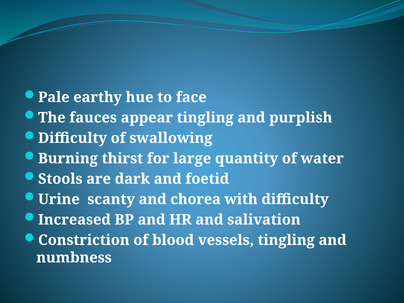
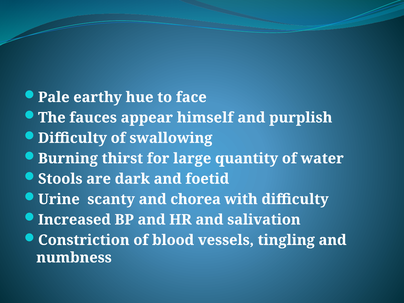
appear tingling: tingling -> himself (205, 118)
